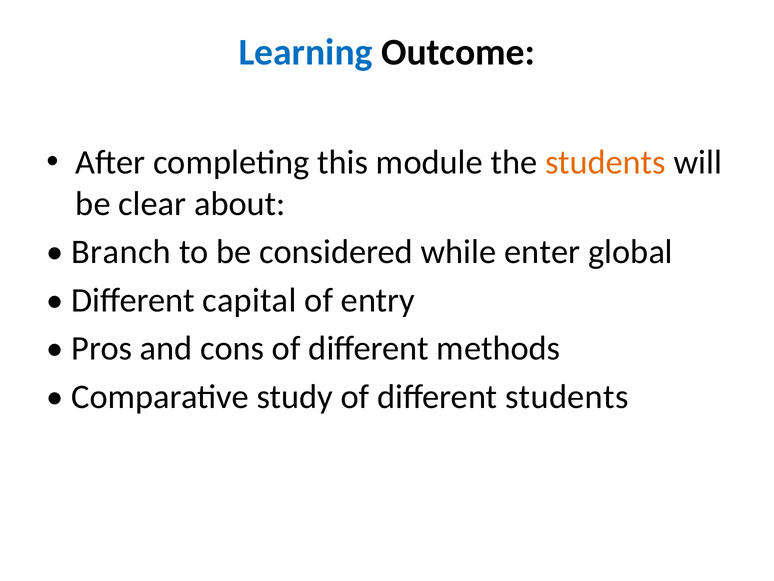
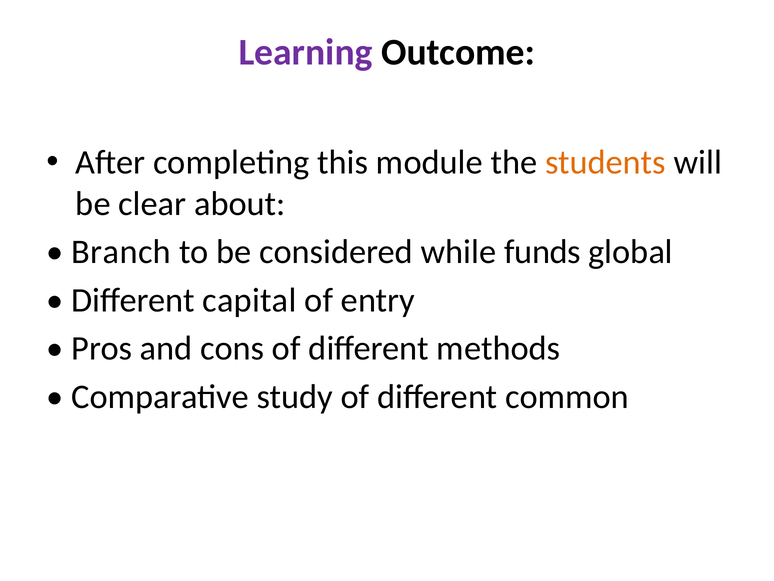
Learning colour: blue -> purple (306, 52)
enter: enter -> funds (543, 252)
different students: students -> common (567, 396)
